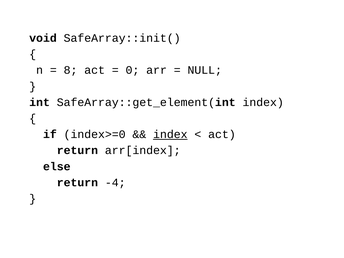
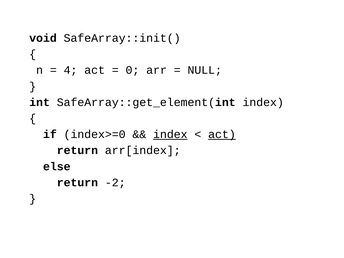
8: 8 -> 4 (71, 70)
act underline: none -> present (222, 134)
-4: -4 -> -2 (115, 183)
